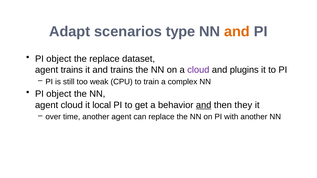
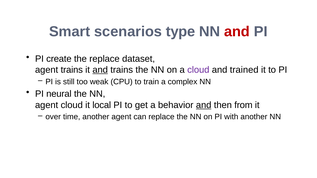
Adapt: Adapt -> Smart (70, 32)
and colour: orange -> red (237, 32)
object: object -> create (59, 59)
and underline: none -> present (100, 70)
plugins: plugins -> trained (244, 70)
object: object -> neural (59, 94)
they: they -> from (243, 105)
